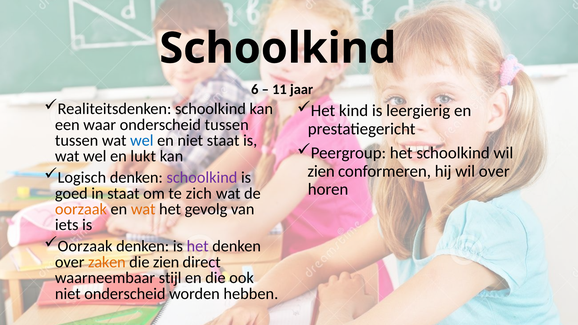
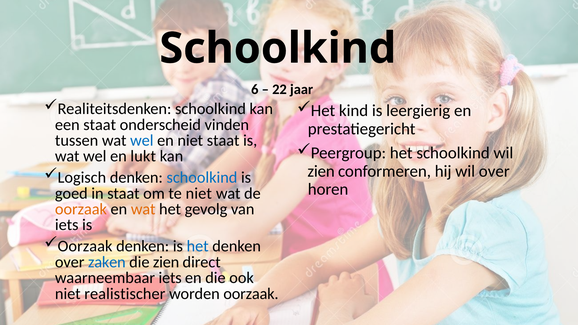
11: 11 -> 22 (279, 89)
een waar: waar -> staat (100, 125)
onderscheid tussen: tussen -> vinden (227, 125)
schoolkind colour: purple -> blue (202, 178)
te zich: zich -> niet (199, 193)
het colour: purple -> blue (198, 246)
zaken colour: orange -> blue (107, 262)
waarneembaar stijl: stijl -> iets (170, 278)
niet onderscheid: onderscheid -> realistischer (125, 294)
worden hebben: hebben -> oorzaak (251, 294)
